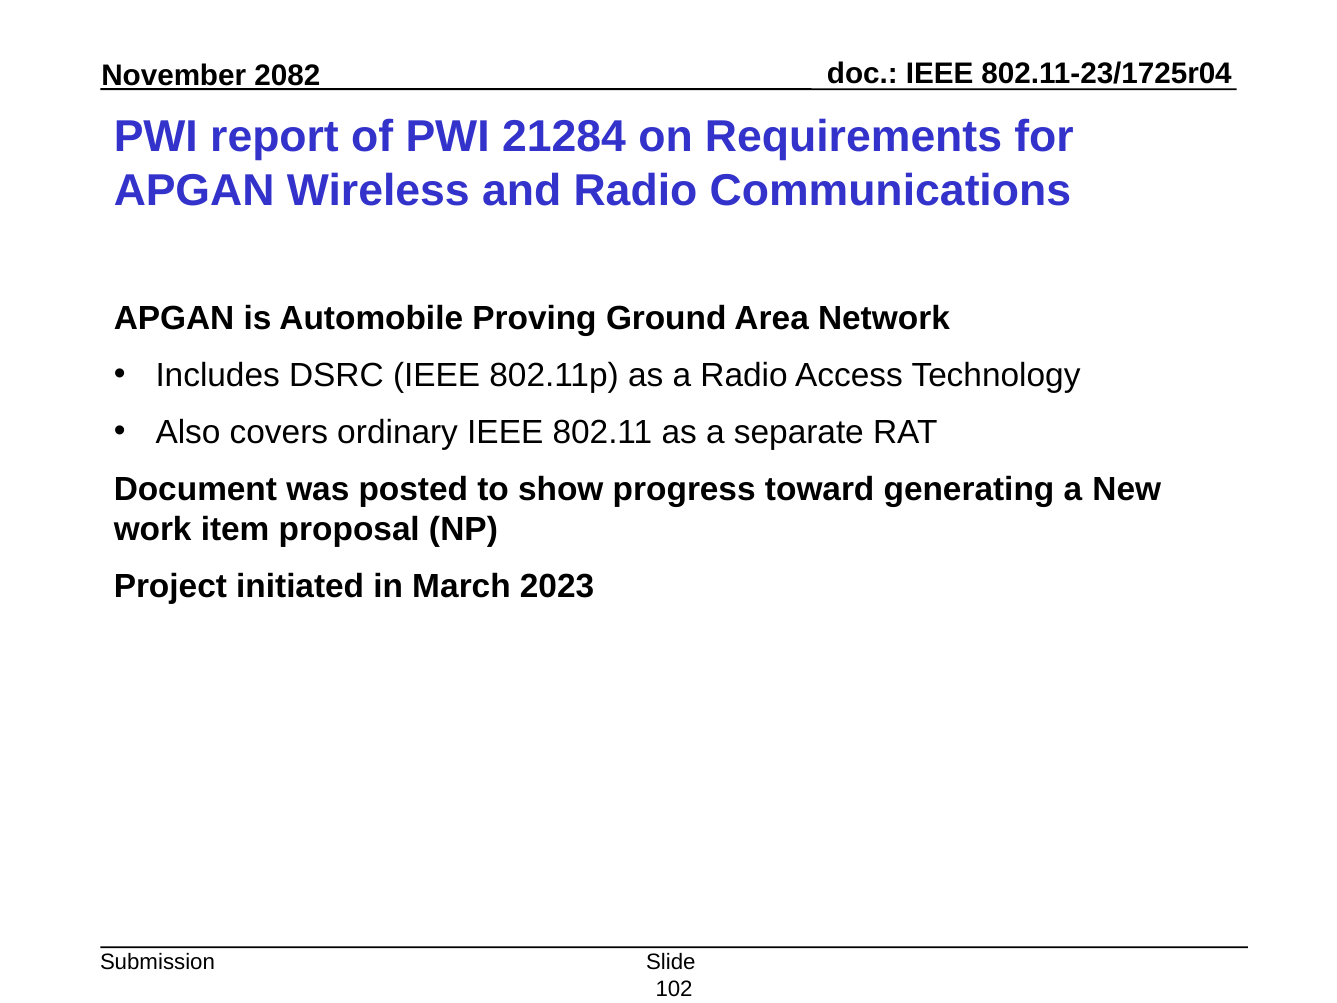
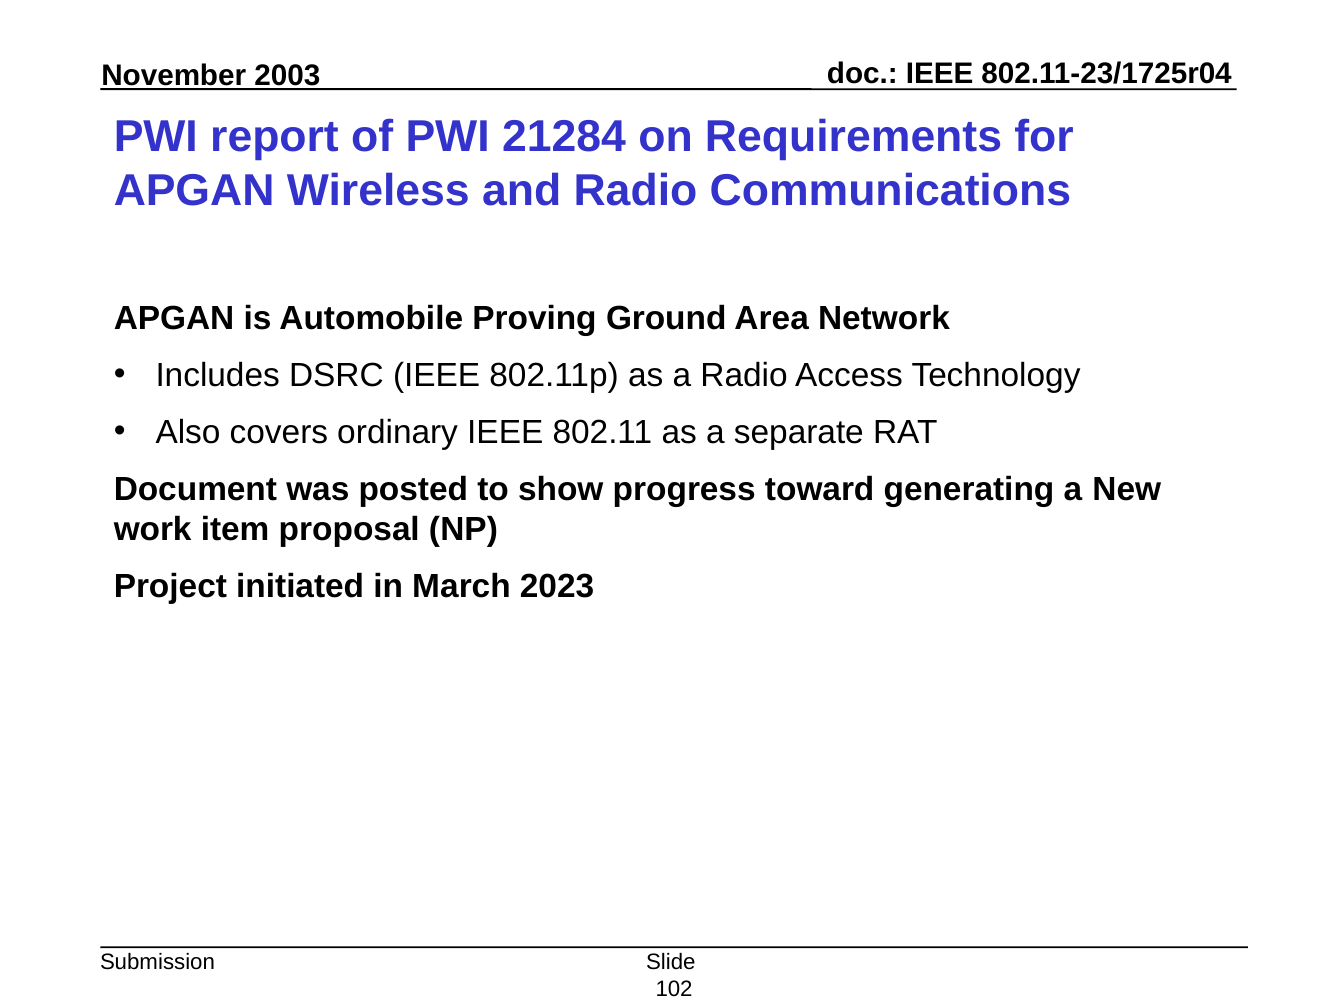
2082: 2082 -> 2003 (287, 76)
